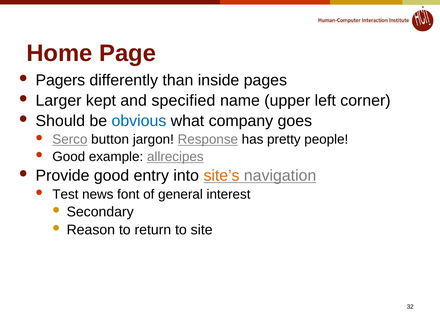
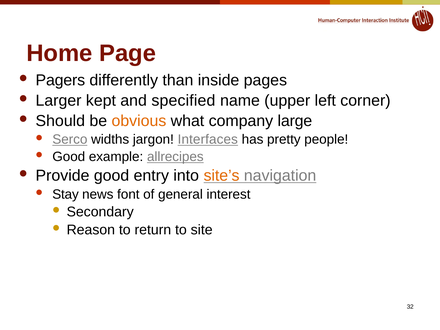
obvious colour: blue -> orange (139, 121)
goes: goes -> large (295, 121)
button: button -> widths (110, 140)
Response: Response -> Interfaces (208, 140)
Test: Test -> Stay (65, 194)
